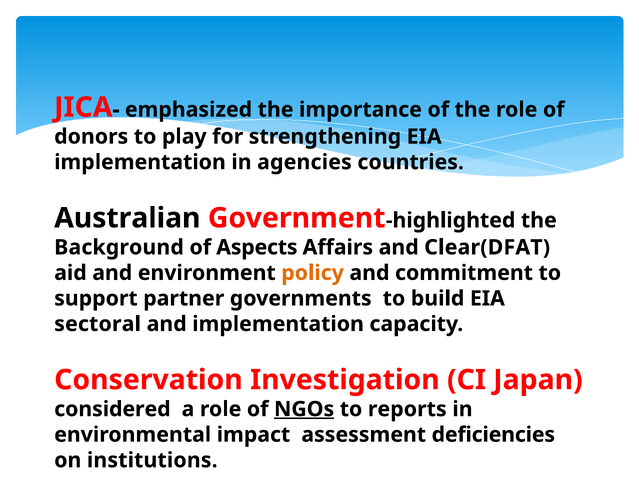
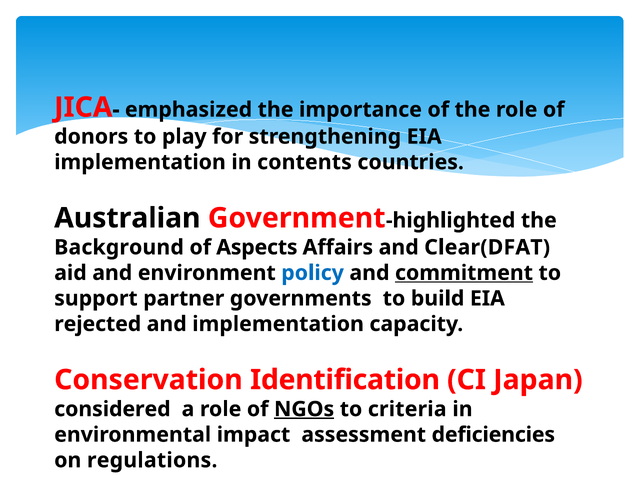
agencies: agencies -> contents (304, 162)
policy colour: orange -> blue (313, 273)
commitment underline: none -> present (464, 273)
sectoral: sectoral -> rejected (98, 324)
Investigation: Investigation -> Identification (345, 380)
reports: reports -> criteria (407, 409)
institutions: institutions -> regulations (152, 460)
